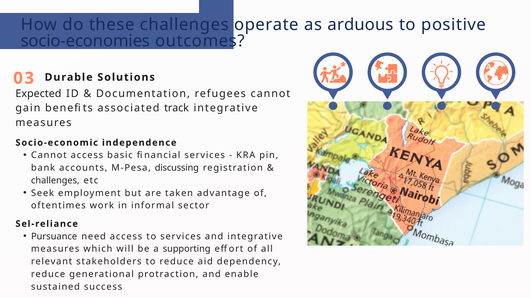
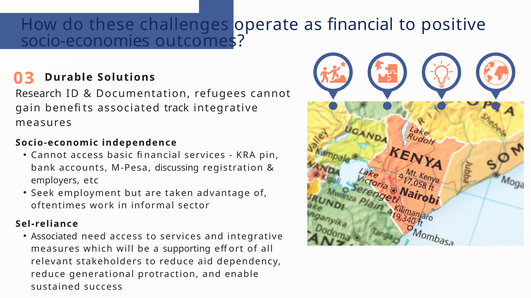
as arduous: arduous -> financial (361, 25)
Expected: Expected -> Research (38, 94)
challenges: challenges -> employers (55, 181)
Pursuance: Pursuance -> Associated (54, 237)
